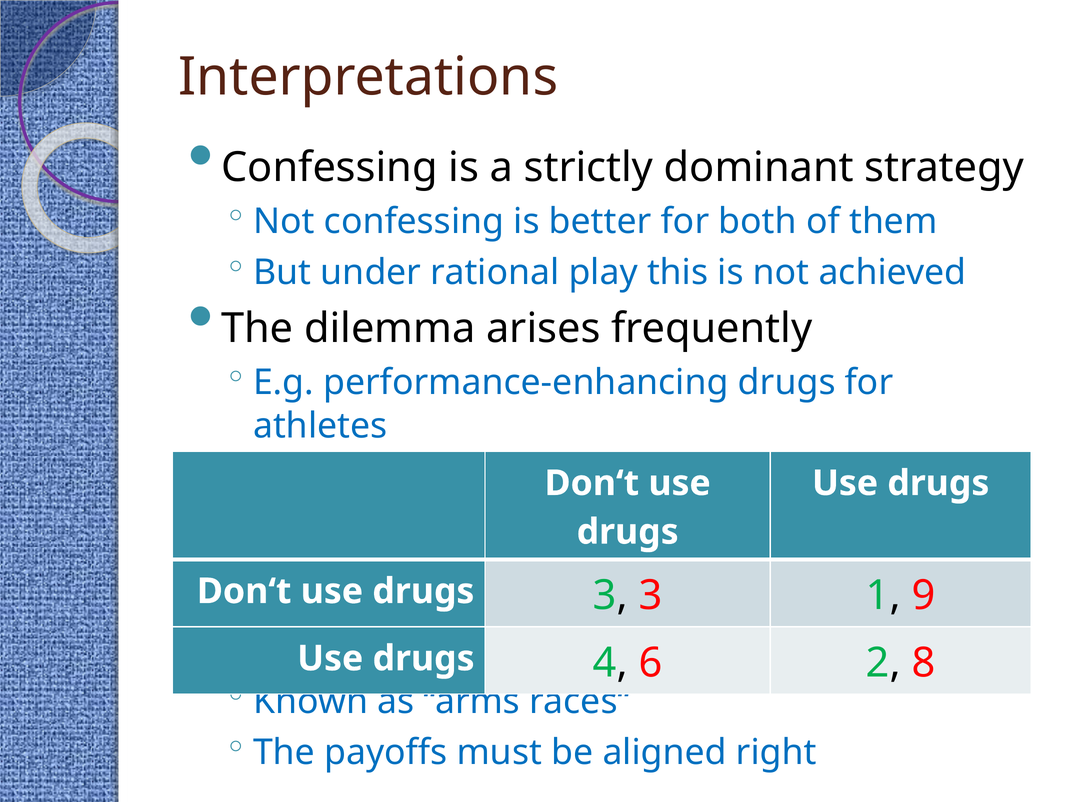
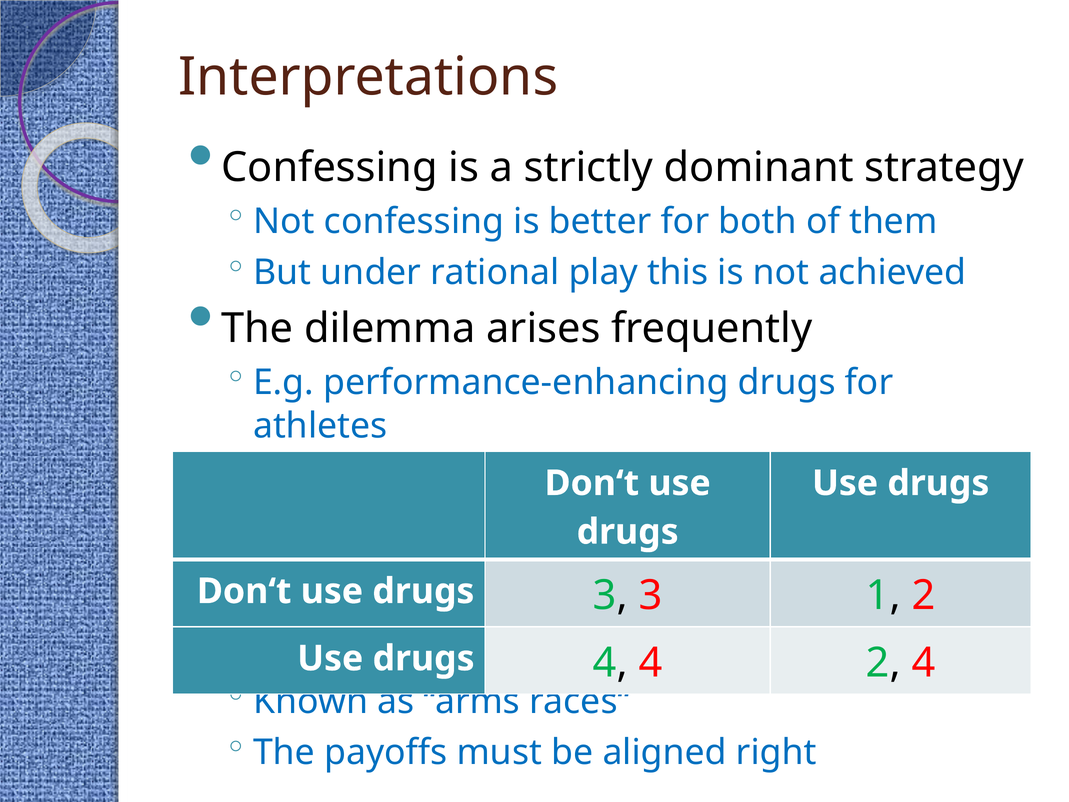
1 9: 9 -> 2 (923, 595)
4 6: 6 -> 4 (650, 663)
2 8: 8 -> 4 (923, 663)
